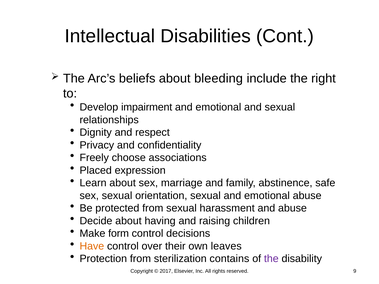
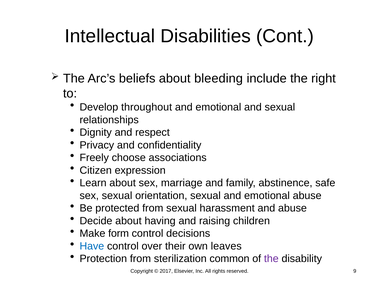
impairment: impairment -> throughout (147, 107)
Placed: Placed -> Citizen (96, 171)
Have colour: orange -> blue (92, 246)
contains: contains -> common (230, 259)
